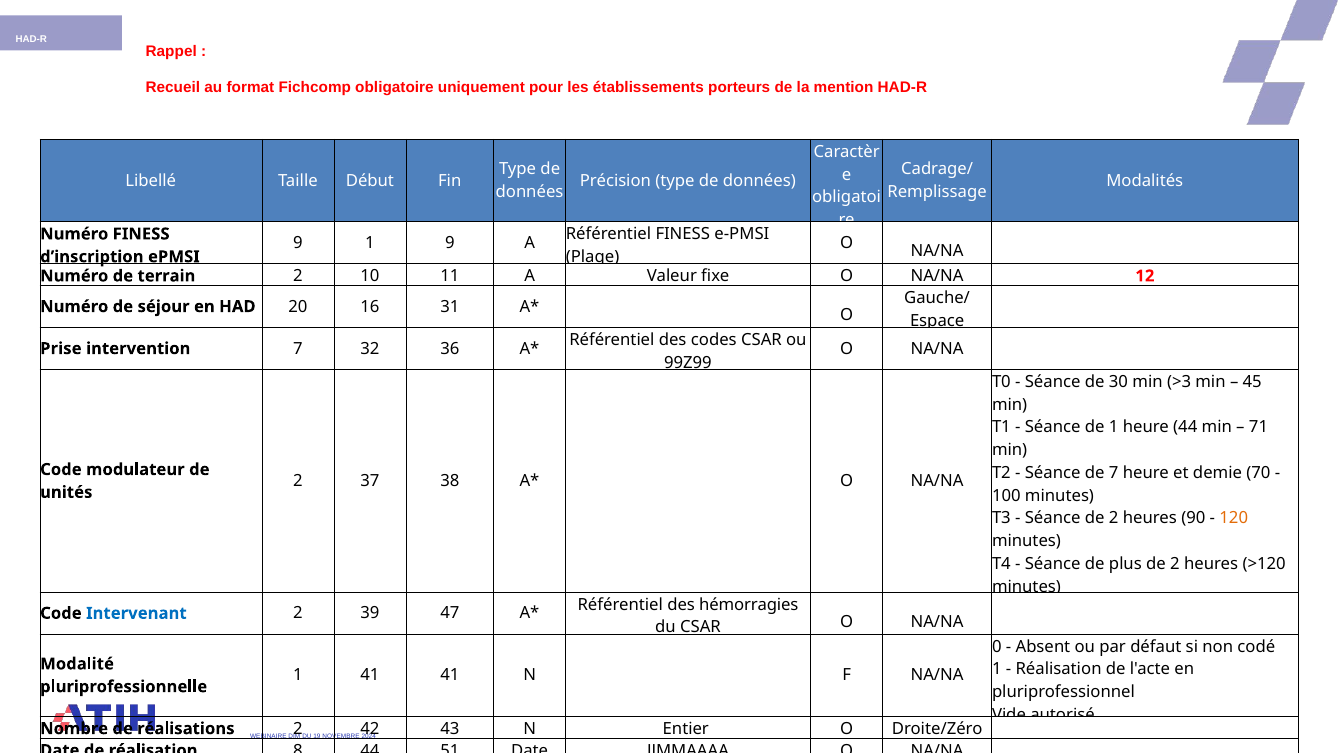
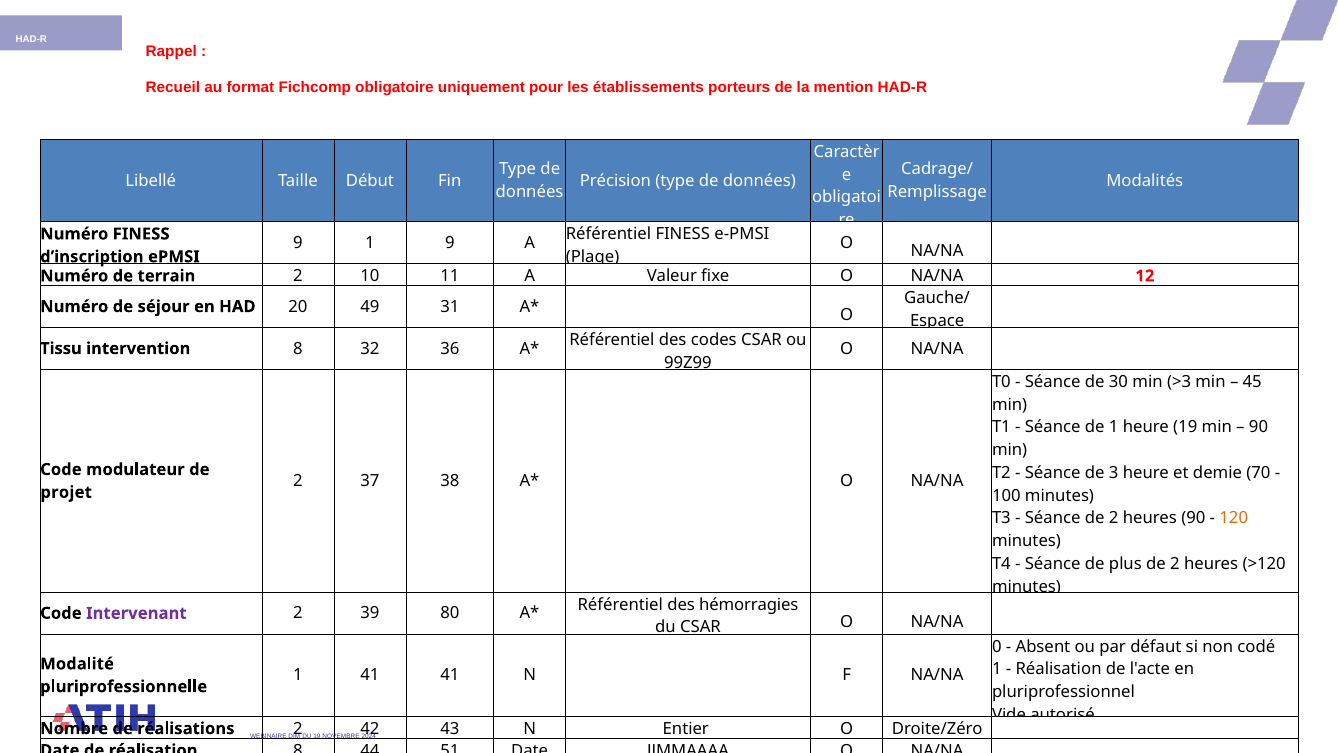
16: 16 -> 49 (370, 306)
Prise: Prise -> Tissu (61, 348)
intervention 7: 7 -> 8 (298, 348)
heure 44: 44 -> 19 (1185, 427)
71: 71 -> 90 (1259, 427)
de 7: 7 -> 3 (1114, 473)
unités: unités -> projet (66, 492)
Intervenant colour: blue -> purple (136, 613)
47: 47 -> 80 (450, 613)
